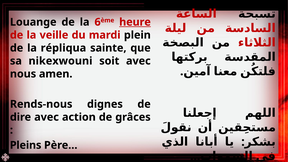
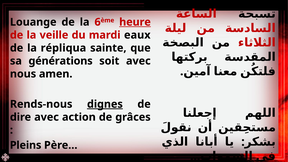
plein: plein -> eaux (137, 35)
nikexwouni: nikexwouni -> générations (61, 61)
dignes underline: none -> present (105, 104)
